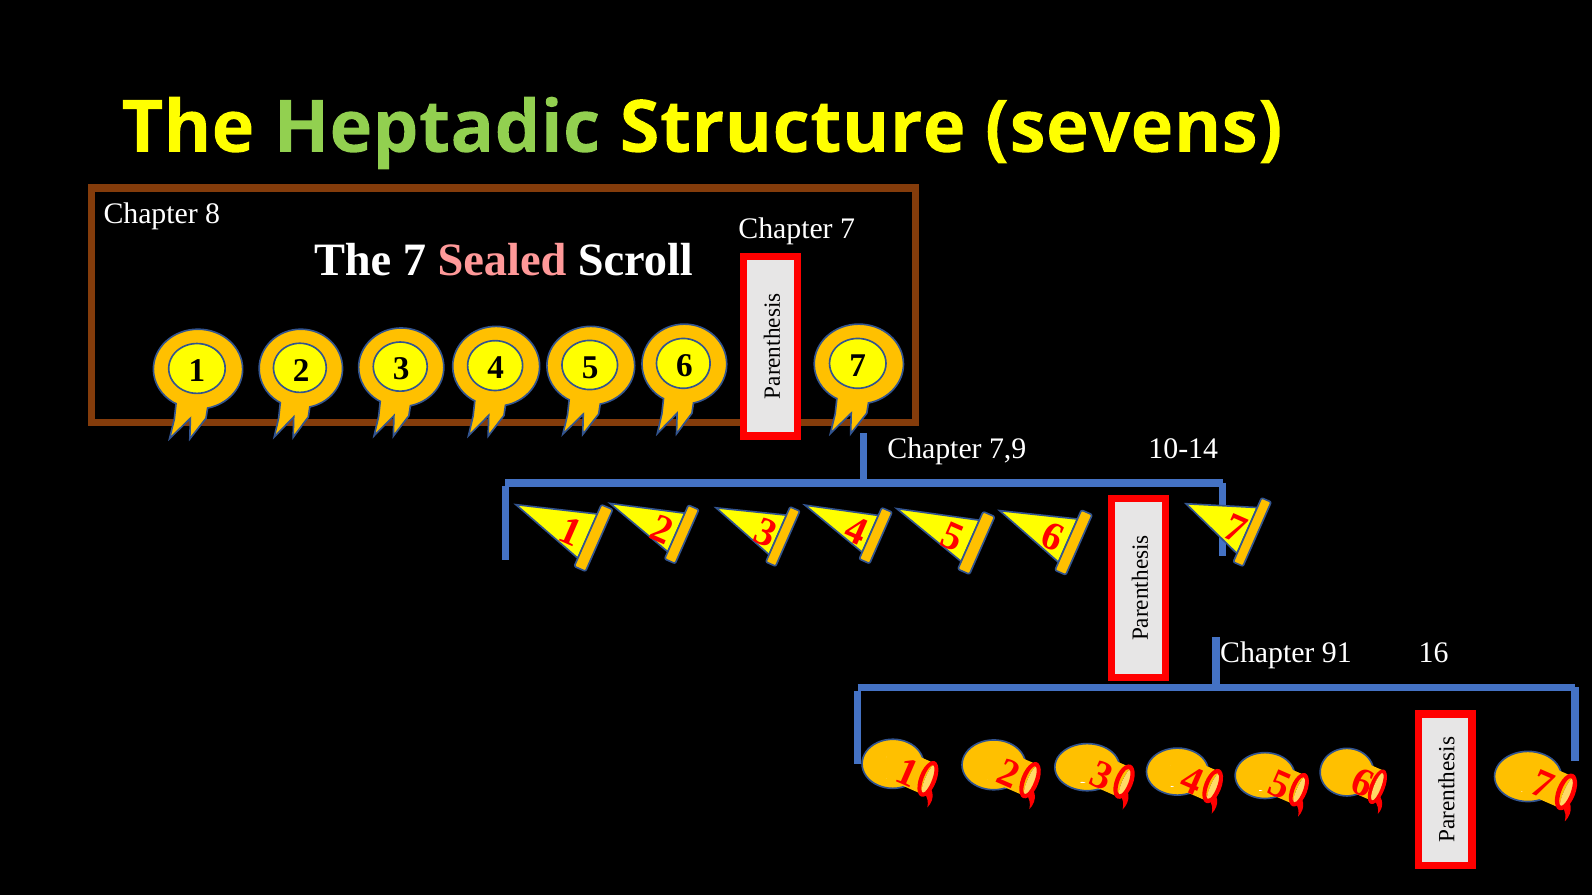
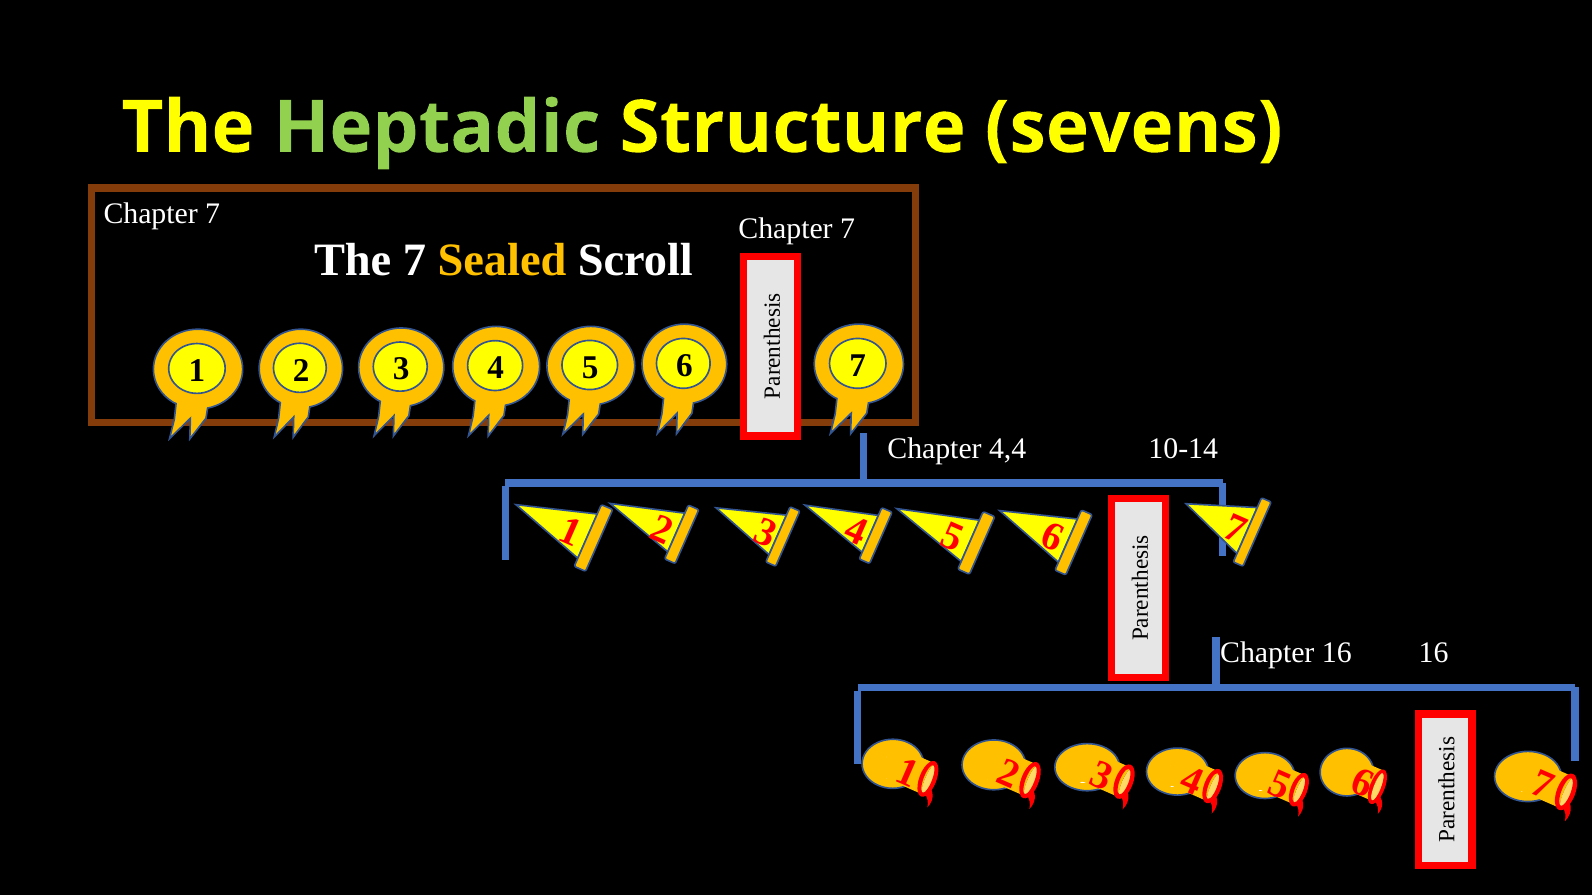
8: 8 -> 7 (213, 214)
Sealed colour: pink -> yellow (502, 261)
7,9: 7,9 -> 4,4 (1008, 449)
Chapter 91: 91 -> 16 (1337, 653)
